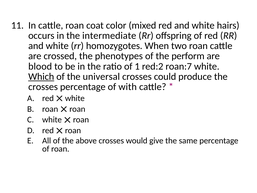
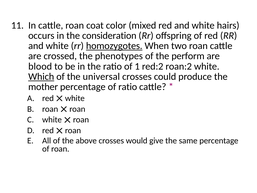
intermediate: intermediate -> consideration (109, 36)
homozygotes underline: none -> present (114, 46)
roan:7: roan:7 -> roan:2 (179, 66)
crosses: crosses -> mother (43, 87)
of with: with -> ratio (128, 87)
